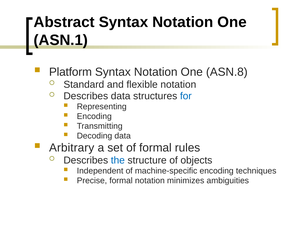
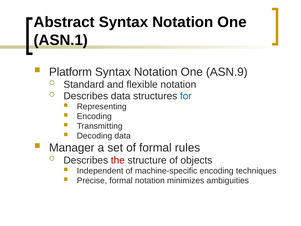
ASN.8: ASN.8 -> ASN.9 (227, 72)
Arbitrary: Arbitrary -> Manager (72, 148)
the colour: blue -> red (118, 160)
